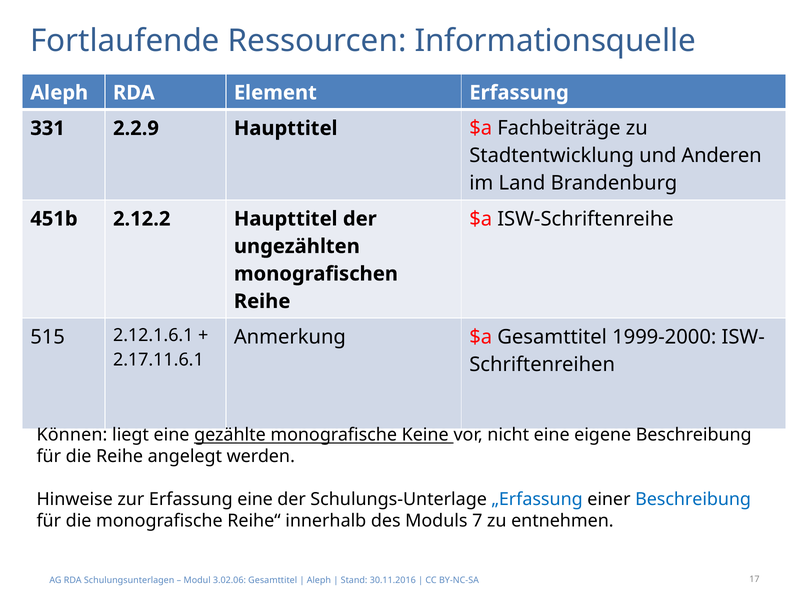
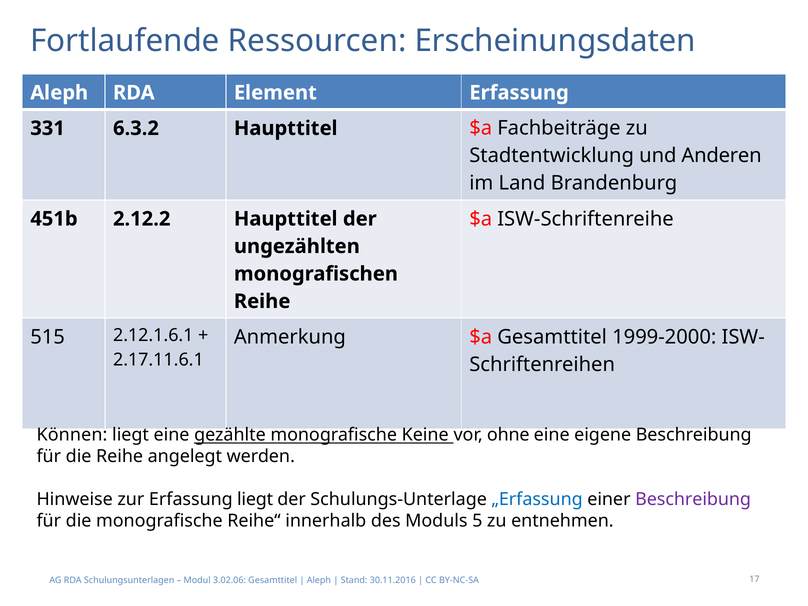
Informationsquelle: Informationsquelle -> Erscheinungsdaten (555, 41)
2.2.9: 2.2.9 -> 6.3.2 (136, 128)
nicht: nicht -> ohne (508, 435)
Erfassung eine: eine -> liegt (255, 499)
Beschreibung colour: blue -> purple (693, 499)
7: 7 -> 5 (477, 521)
